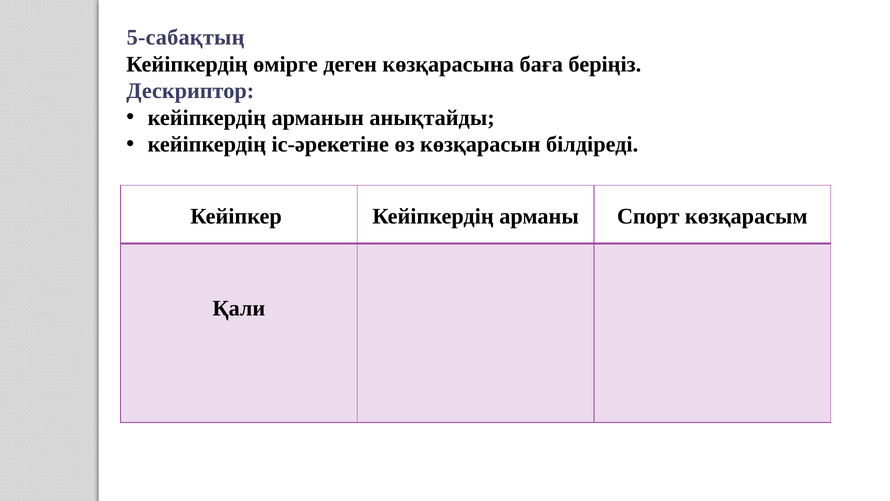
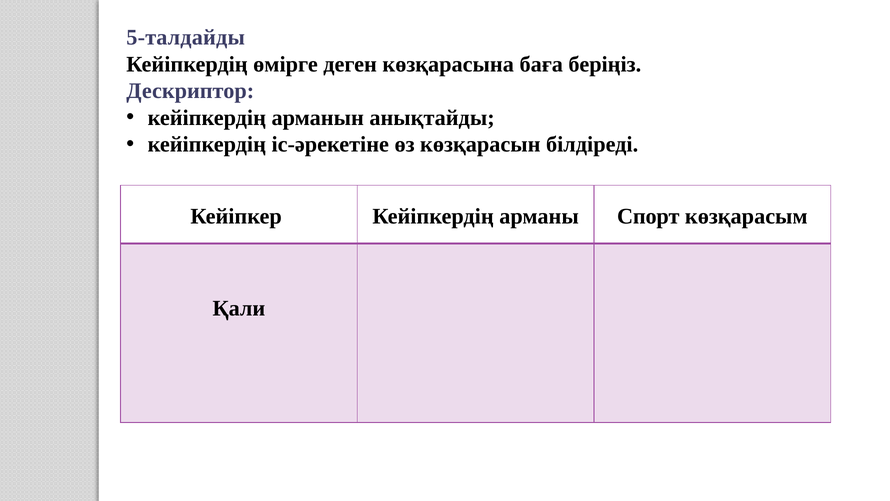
5-сабақтың: 5-сабақтың -> 5-талдайды (186, 38)
